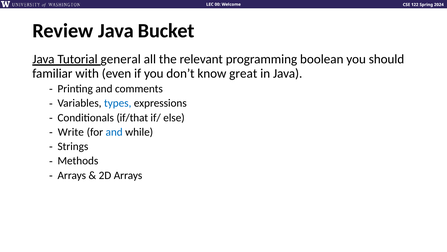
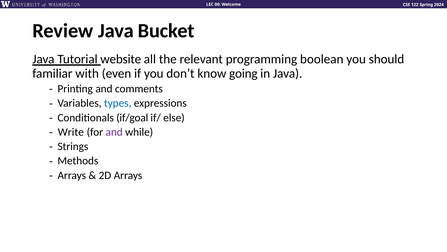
general: general -> website (121, 59)
great: great -> going (243, 73)
if/that: if/that -> if/goal (132, 117)
and colour: blue -> purple (114, 132)
